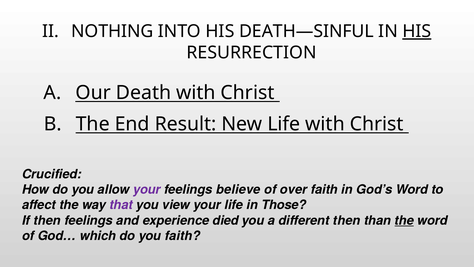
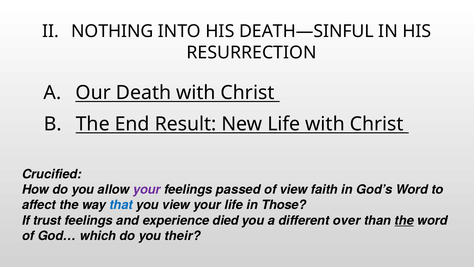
HIS underline: present -> none (417, 31)
believe: believe -> passed (238, 189)
of over: over -> view (294, 189)
that colour: purple -> blue (121, 205)
If then: then -> trust (47, 220)
different then: then -> over (347, 220)
you faith: faith -> their (183, 236)
